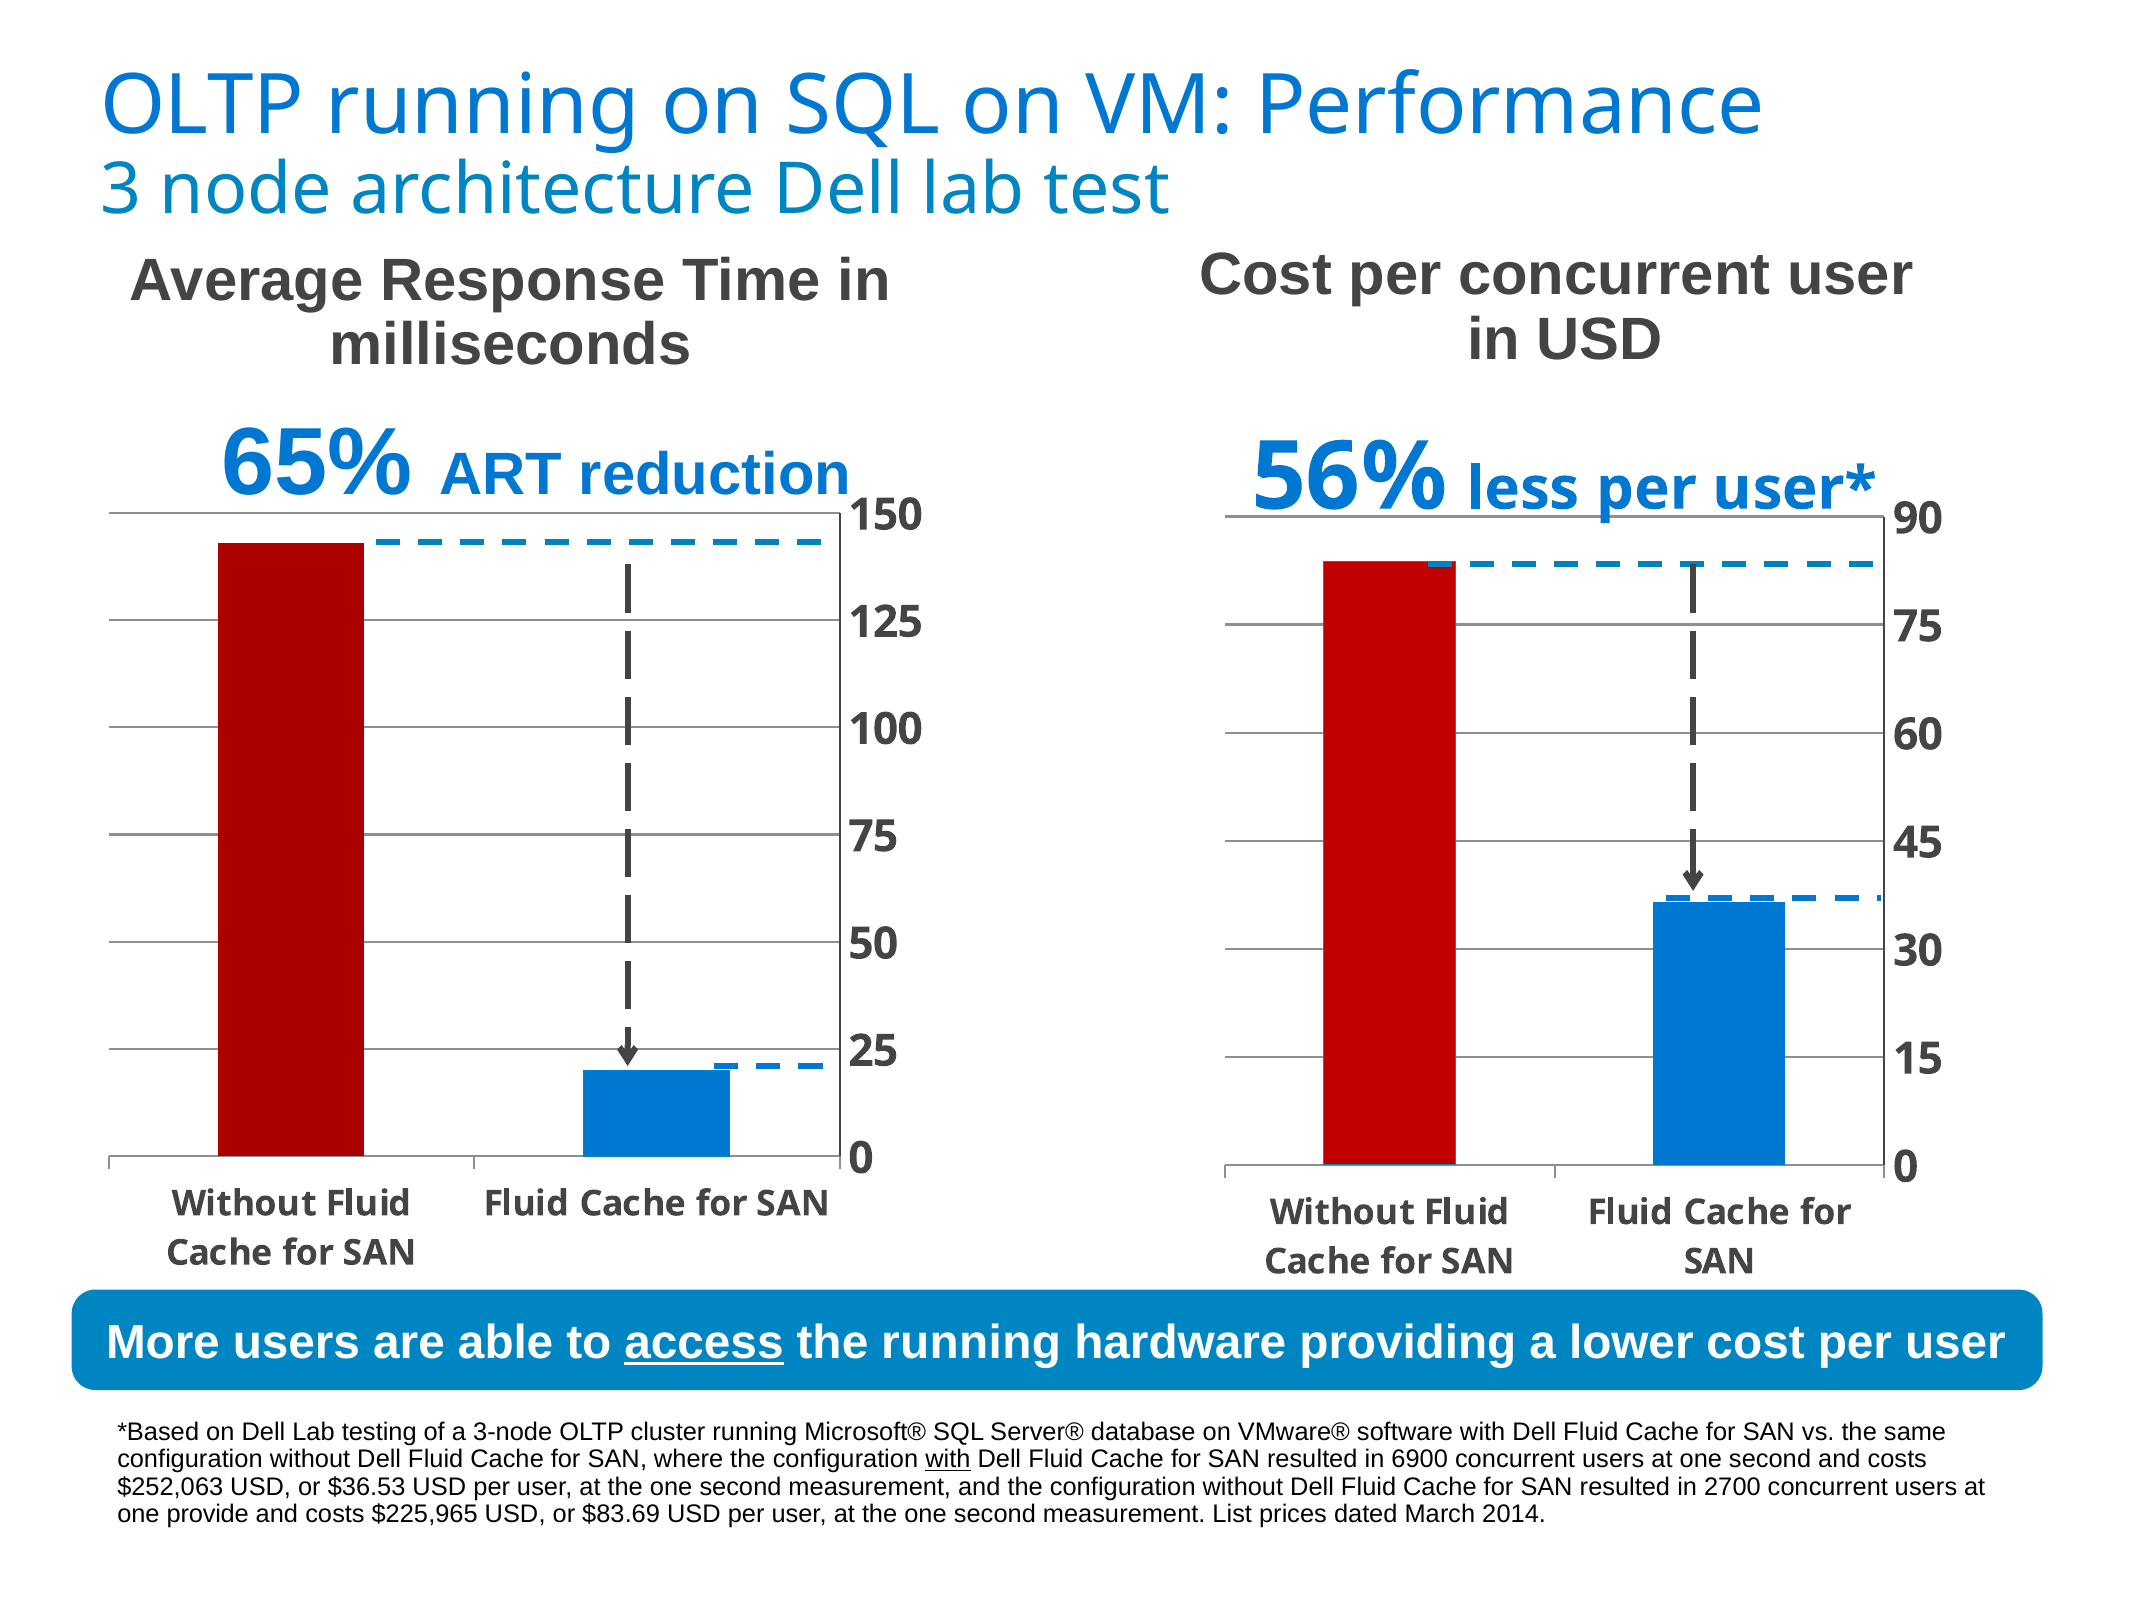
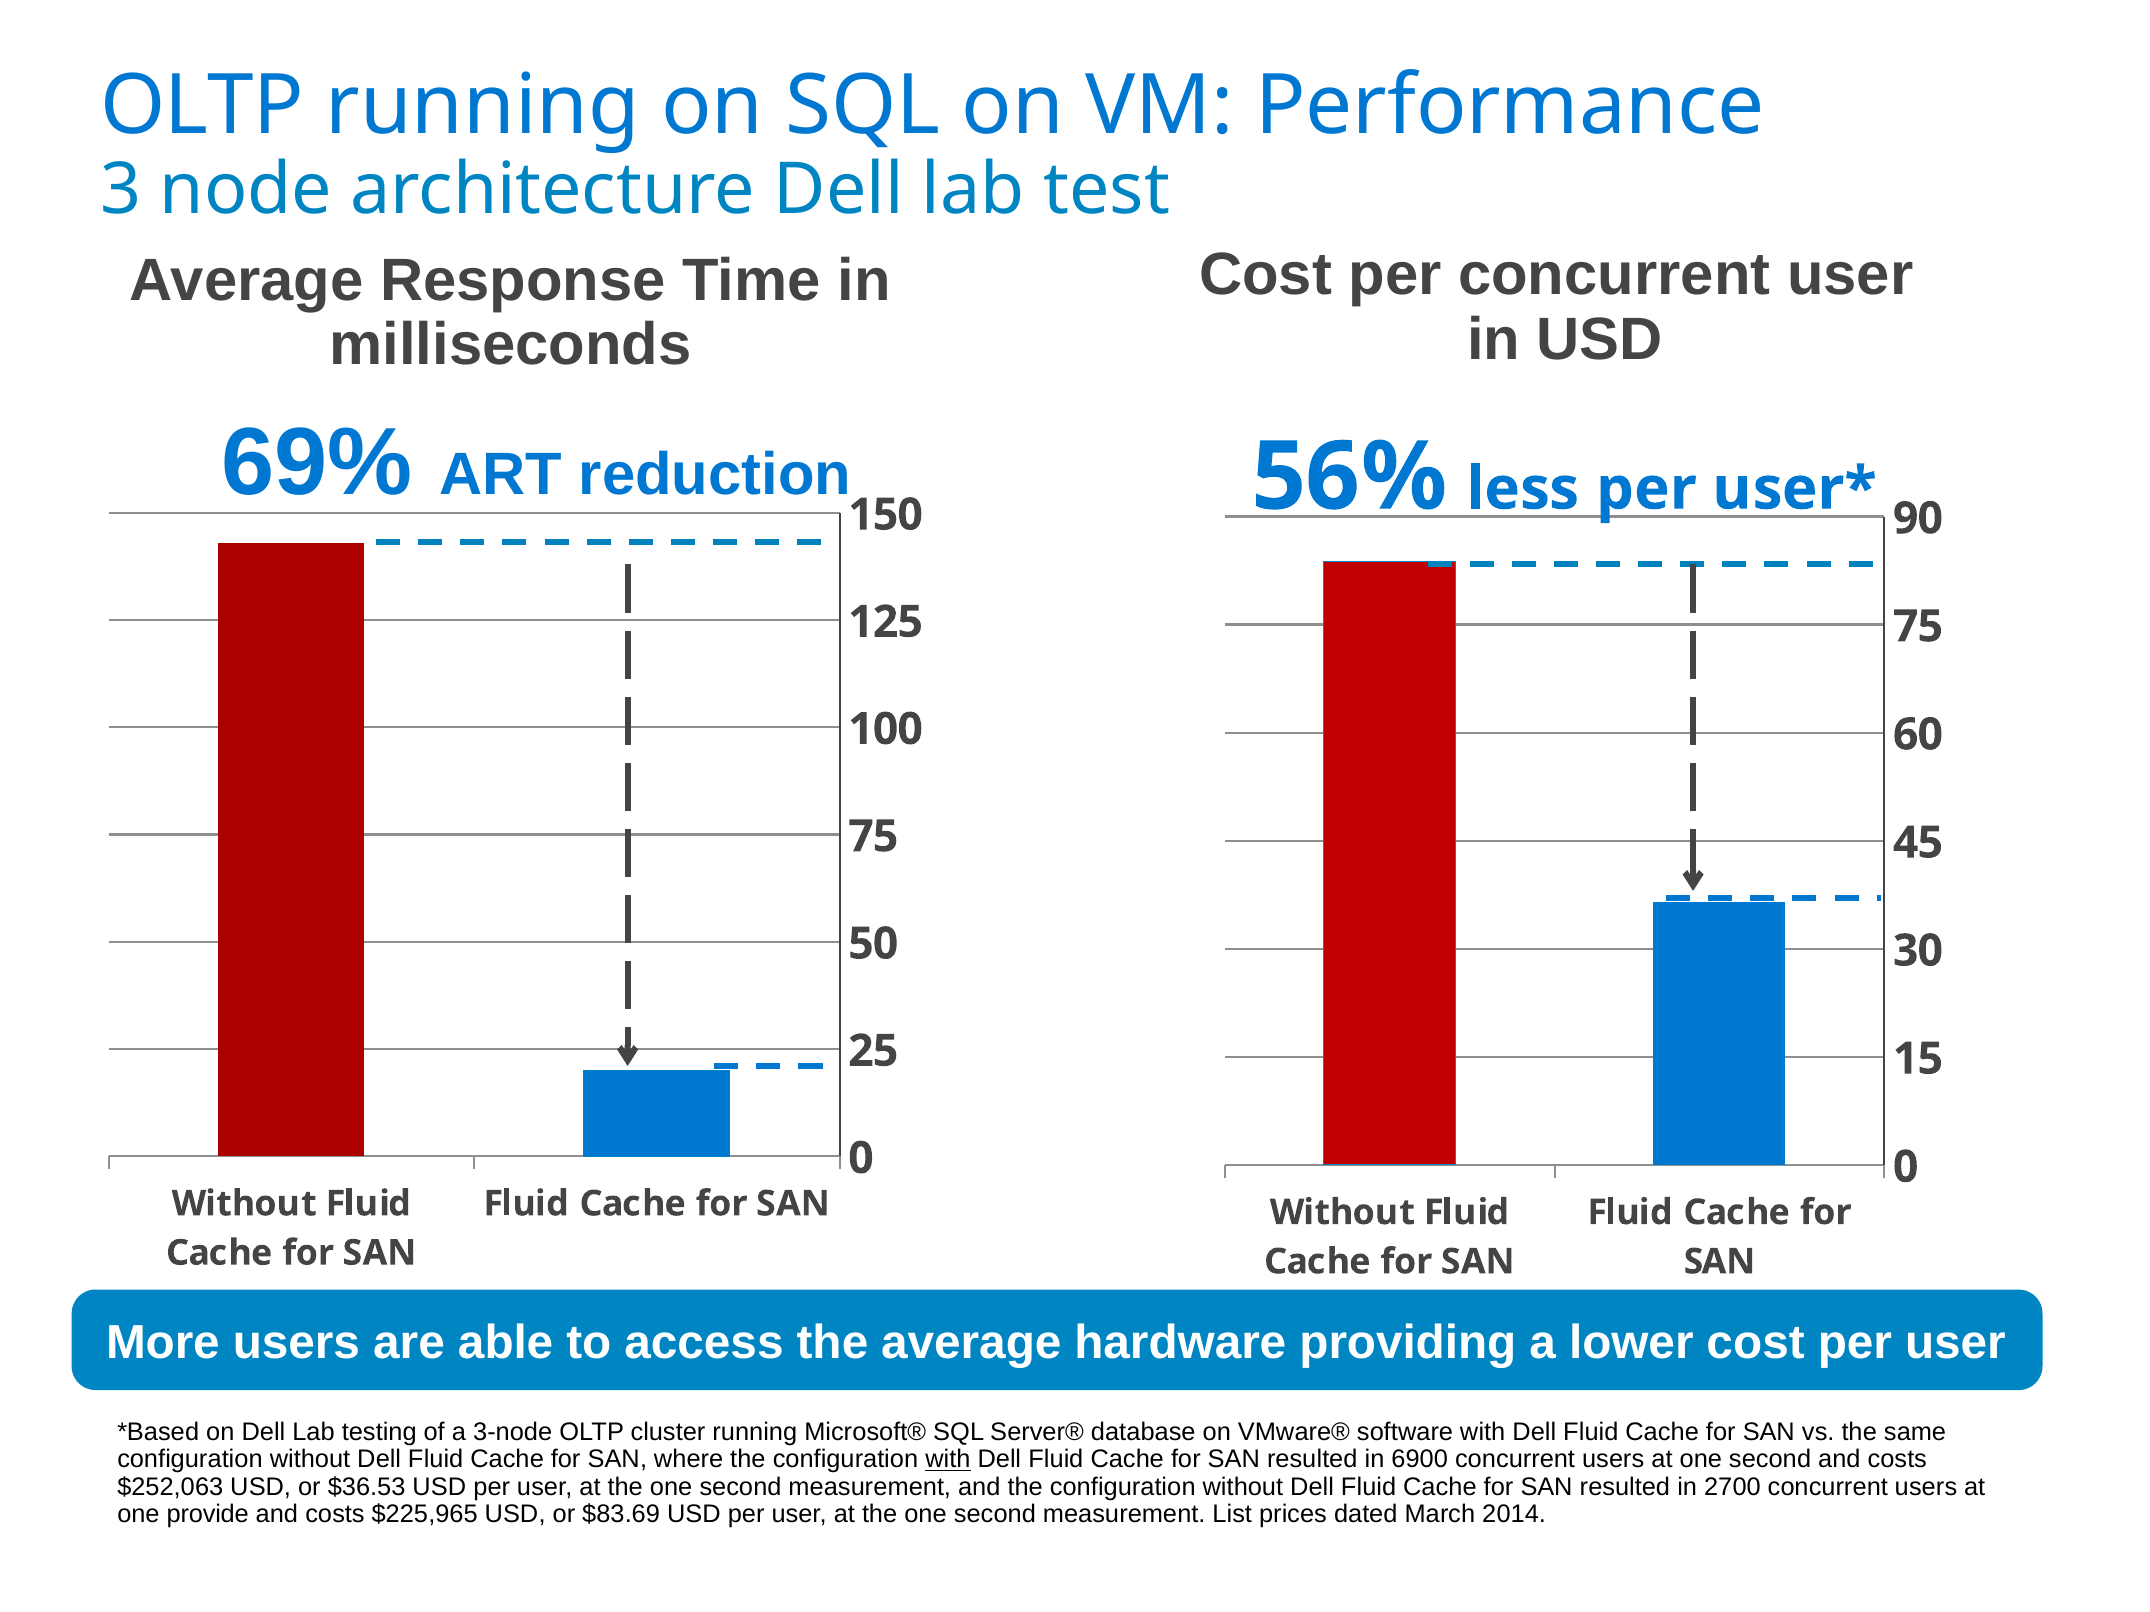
65%: 65% -> 69% (317, 463)
access underline: present -> none (704, 1343)
the running: running -> average (971, 1343)
